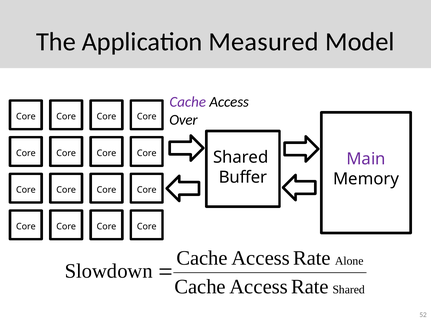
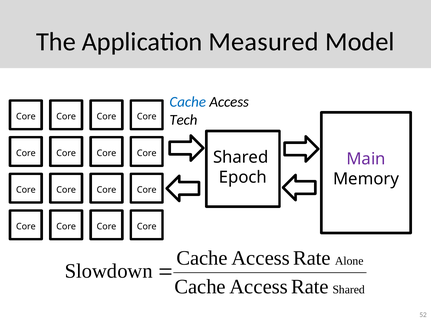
Cache colour: purple -> blue (188, 102)
Over: Over -> Tech (183, 120)
Buffer: Buffer -> Epoch (243, 178)
